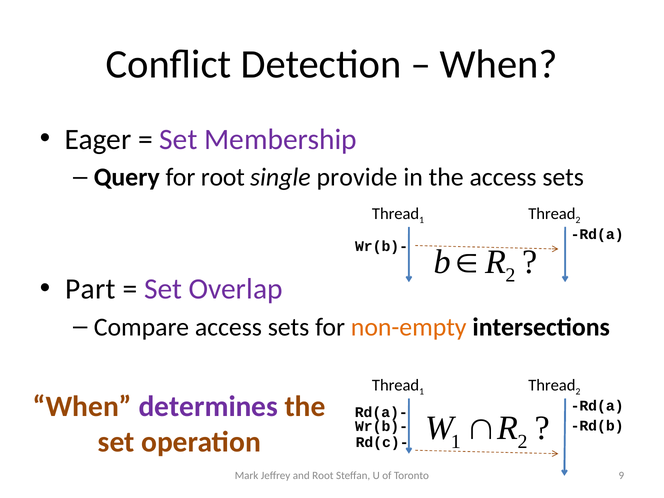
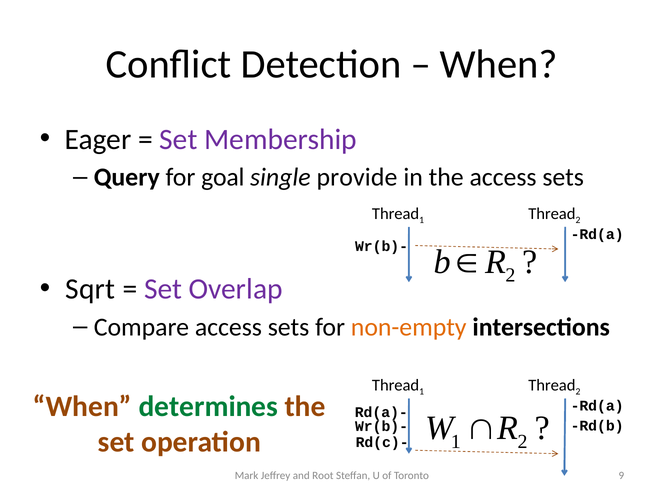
for root: root -> goal (223, 177)
Part: Part -> Sqrt (90, 289)
determines colour: purple -> green (208, 406)
